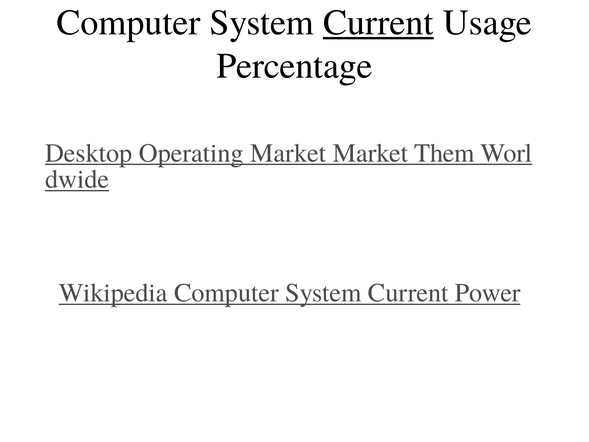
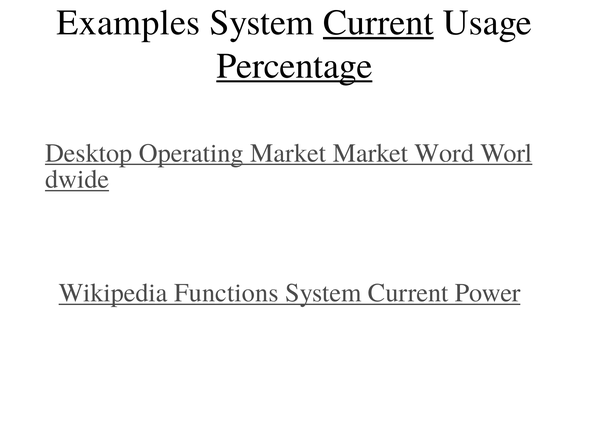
Computer: Computer -> Examples (128, 23)
Percentage underline: none -> present (295, 66)
Them: Them -> Word (444, 153)
Wikipedia Computer: Computer -> Functions (226, 293)
